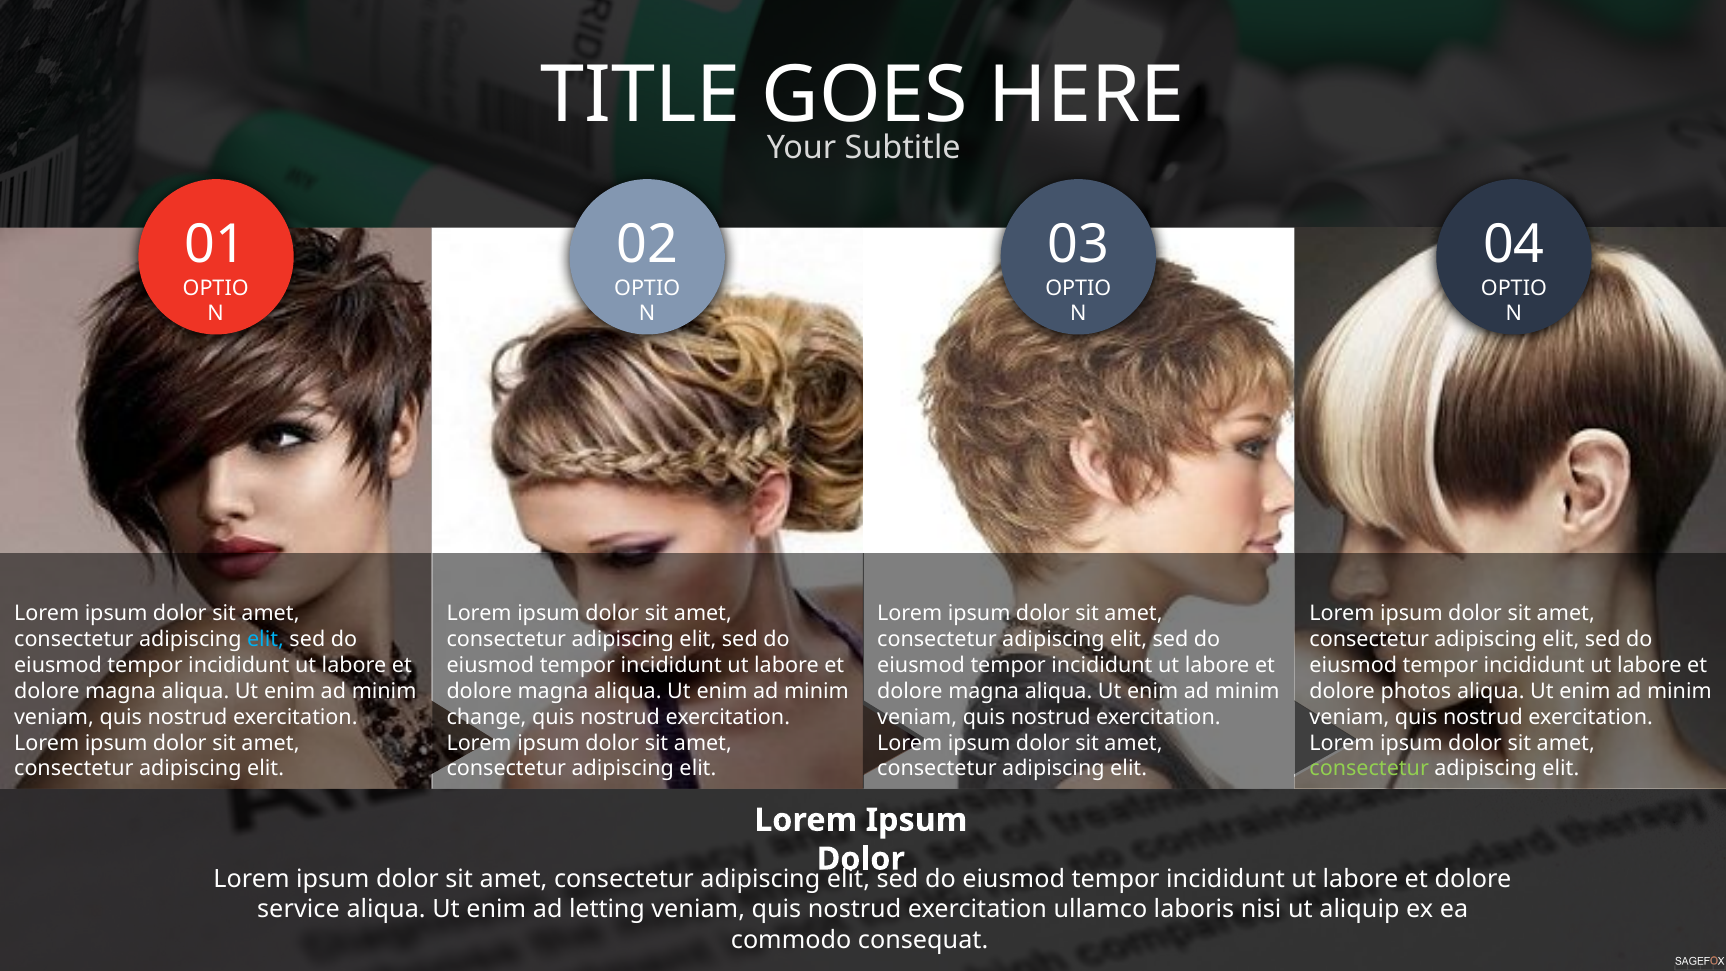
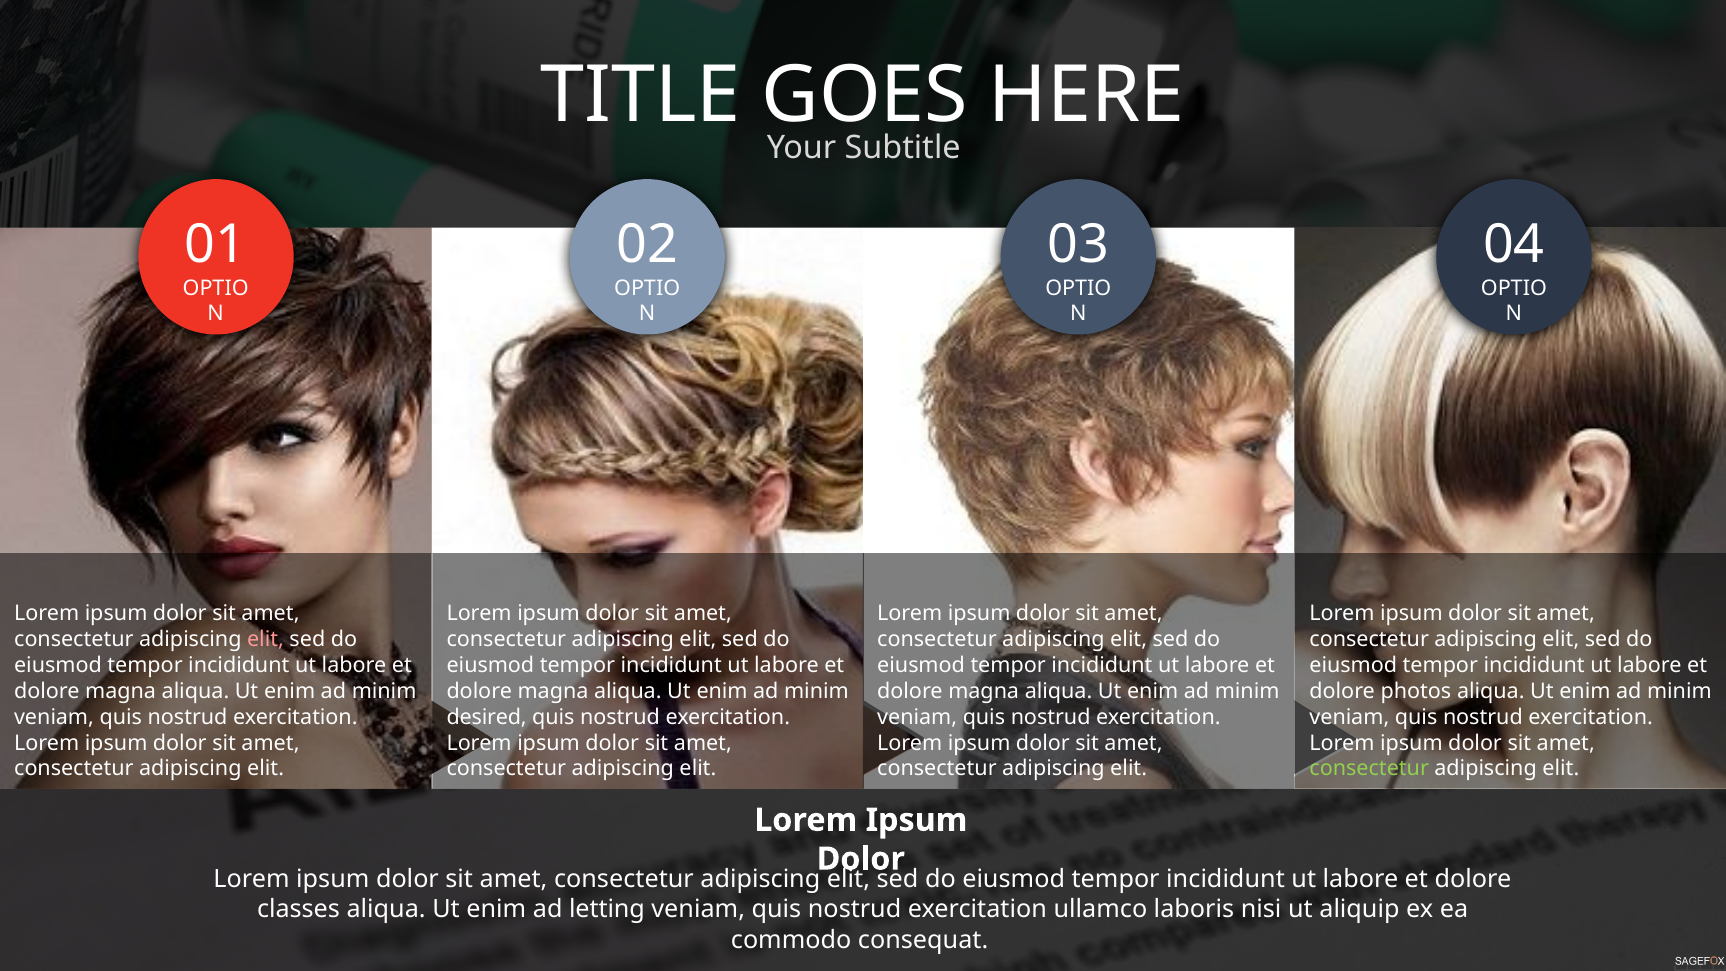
elit colour: light blue -> pink (266, 639)
change: change -> desired (487, 717)
service: service -> classes (299, 909)
